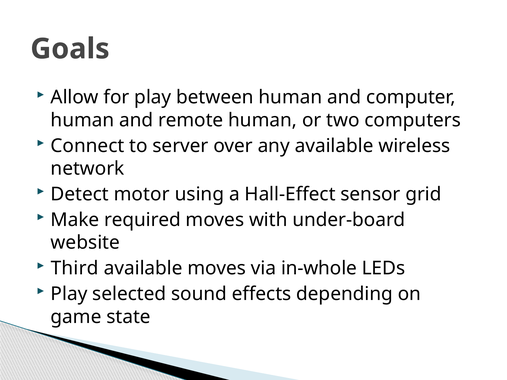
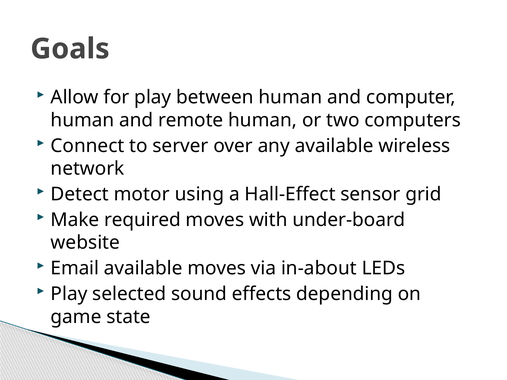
Third: Third -> Email (75, 268)
in-whole: in-whole -> in-about (319, 268)
